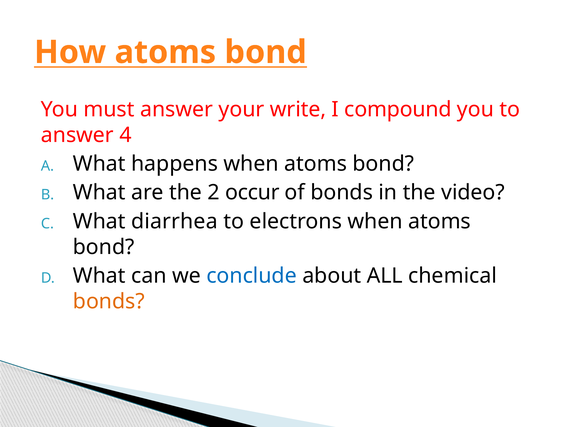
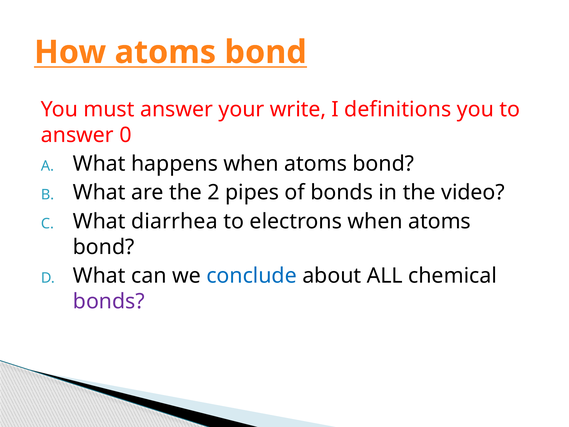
compound: compound -> definitions (398, 109)
4: 4 -> 0 (125, 135)
occur: occur -> pipes (252, 192)
bonds colour: orange -> purple (109, 301)
